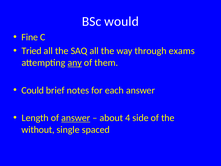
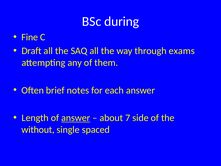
would: would -> during (122, 21)
Tried: Tried -> Draft (32, 51)
any underline: present -> none (75, 63)
Could: Could -> Often (33, 90)
4: 4 -> 7 (128, 118)
